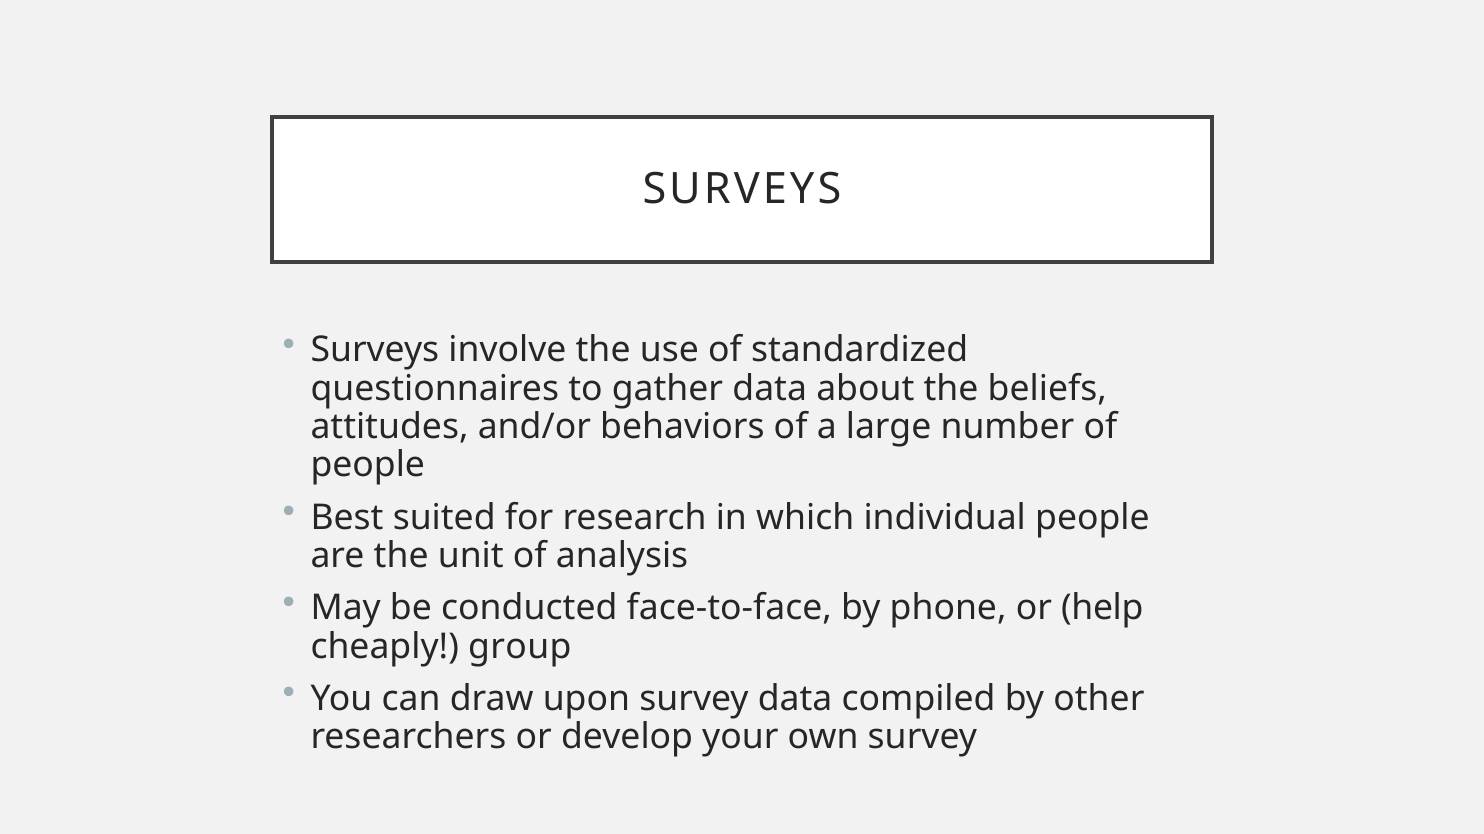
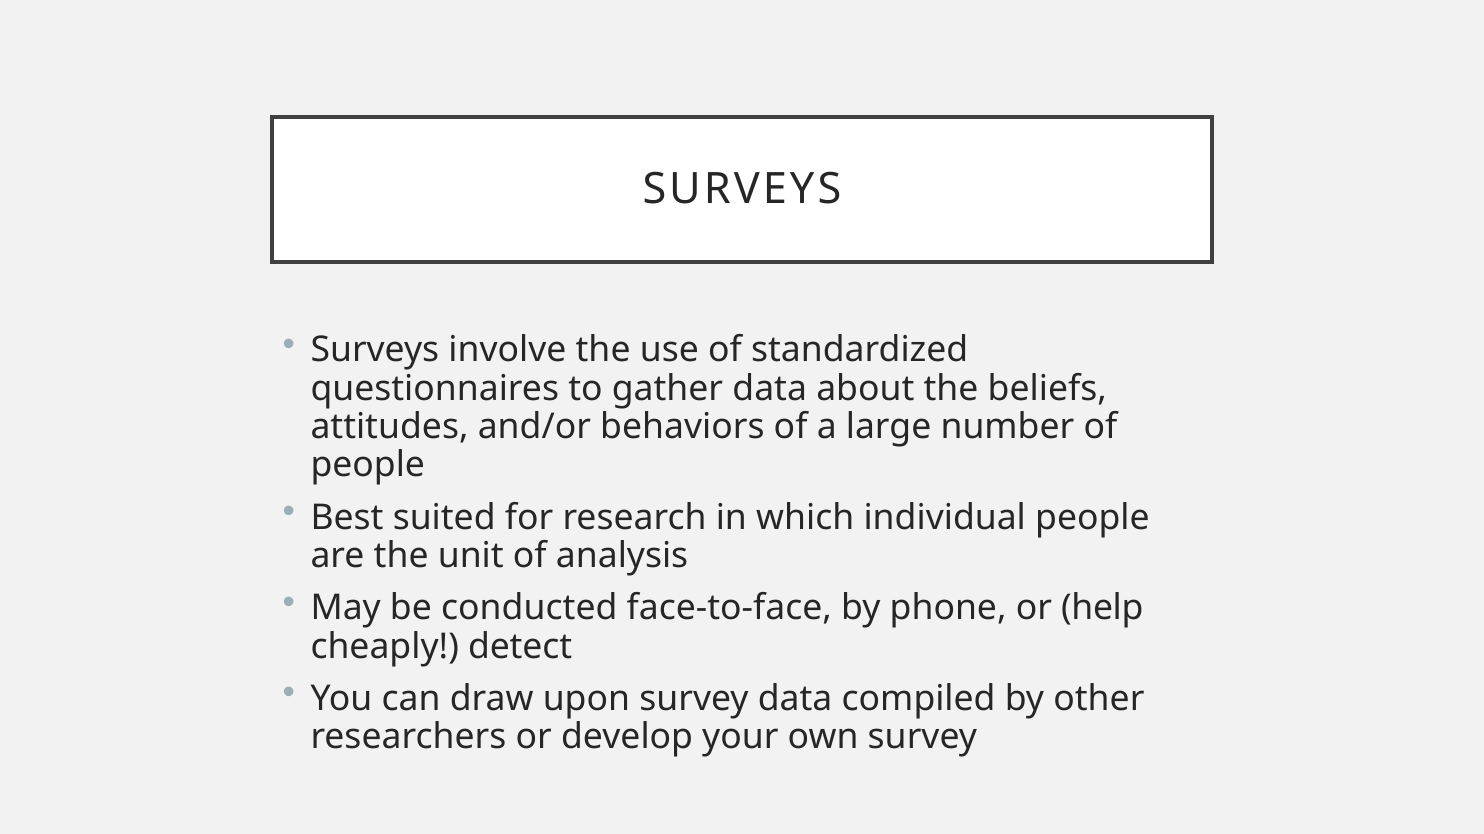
group: group -> detect (520, 647)
